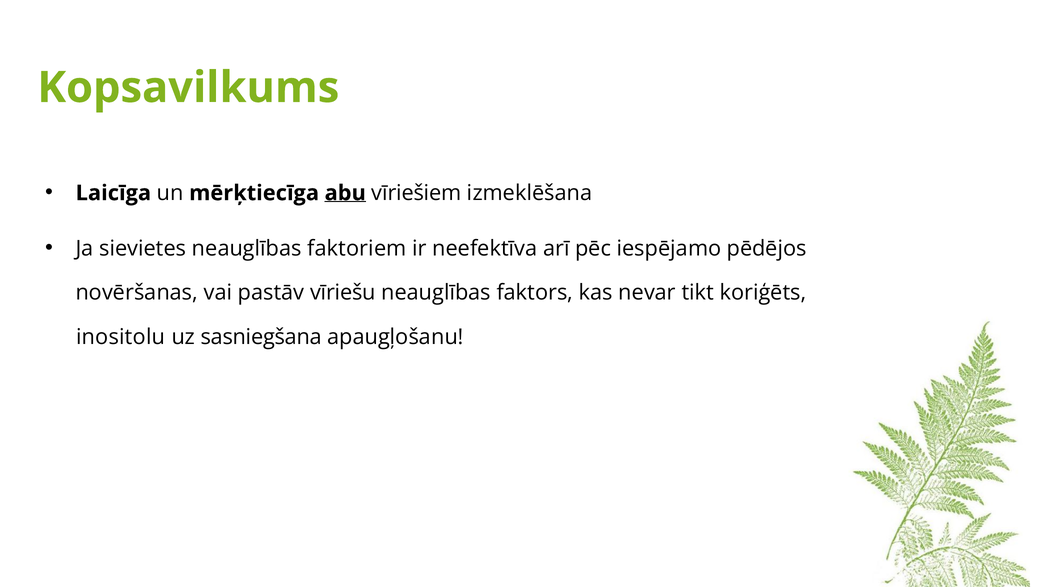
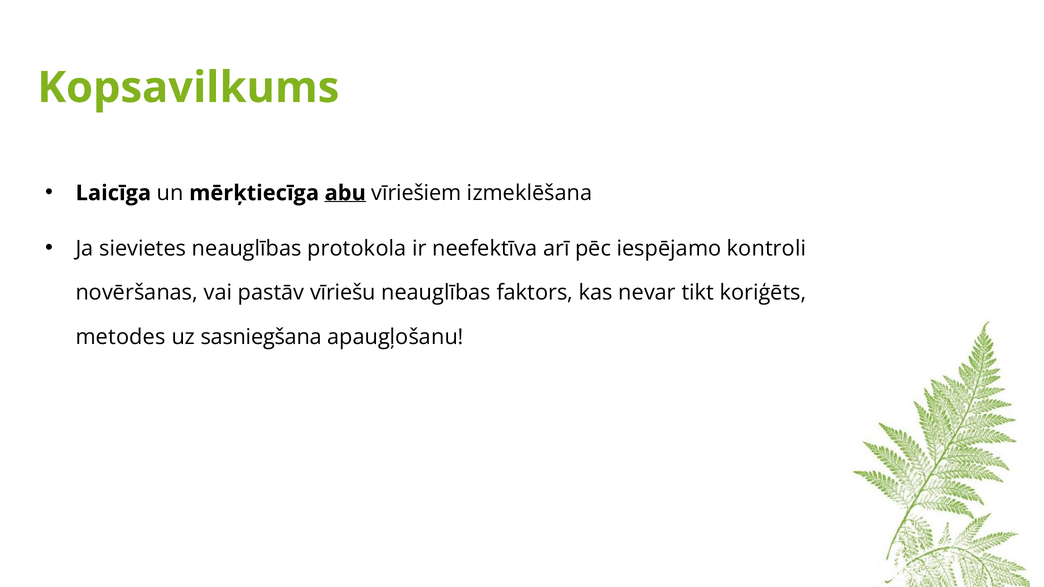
faktoriem: faktoriem -> protokola (357, 248)
pēdējos: pēdējos -> kontroli (767, 248)
inositolu: inositolu -> metodes (121, 337)
